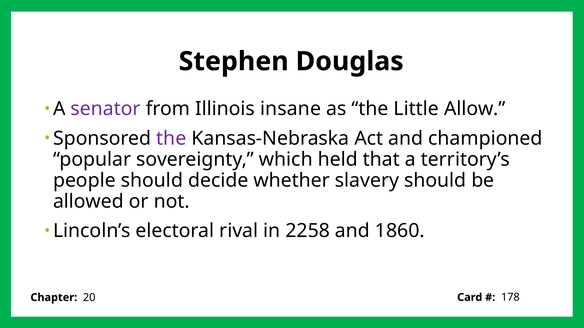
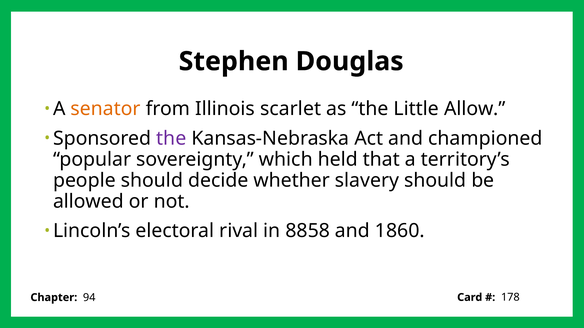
senator colour: purple -> orange (106, 109)
insane: insane -> scarlet (291, 109)
2258: 2258 -> 8858 (308, 231)
20: 20 -> 94 (89, 298)
